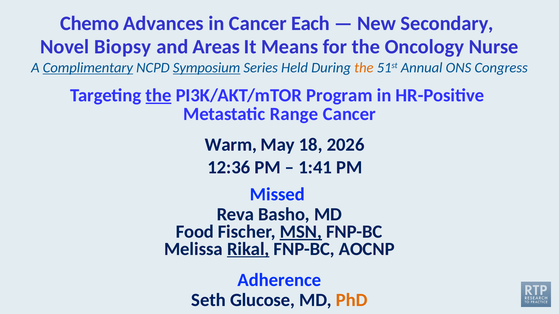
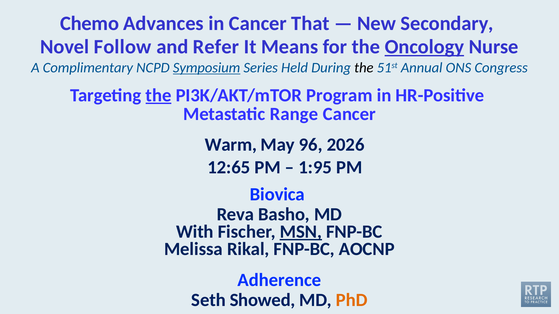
Each: Each -> That (310, 23)
Biopsy: Biopsy -> Follow (123, 47)
Areas: Areas -> Refer (216, 47)
Oncology underline: none -> present (424, 47)
Complimentary underline: present -> none (88, 68)
the colour: orange -> black (364, 68)
18: 18 -> 96 (311, 145)
12:36: 12:36 -> 12:65 (229, 168)
1:41: 1:41 -> 1:95 (315, 168)
Missed: Missed -> Biovica (277, 194)
Food: Food -> With (195, 232)
Rikal underline: present -> none (248, 249)
Glucose: Glucose -> Showed (263, 300)
